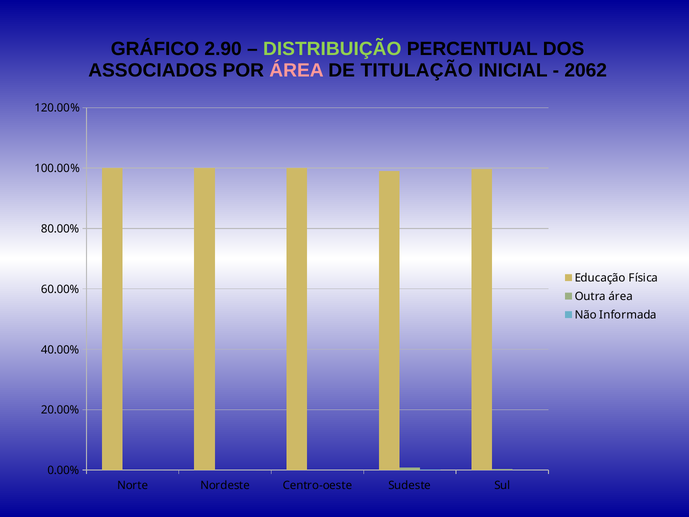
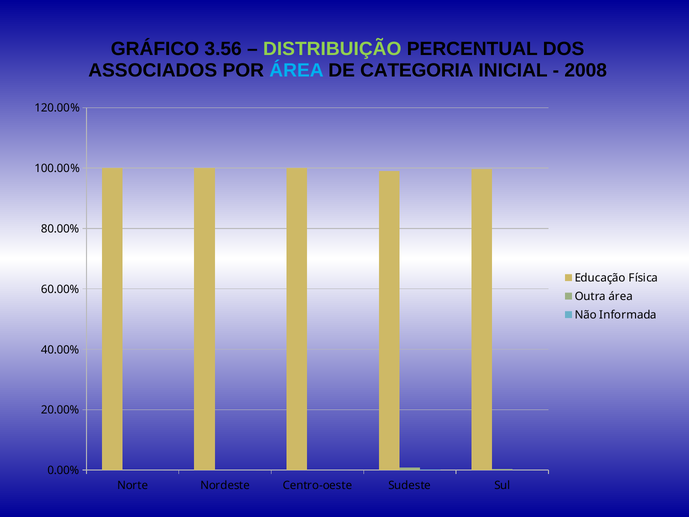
2.90: 2.90 -> 3.56 (223, 49)
ÁREA colour: pink -> light blue (297, 70)
TITULAÇÃO: TITULAÇÃO -> CATEGORIA (417, 70)
2062: 2062 -> 2008 (586, 70)
